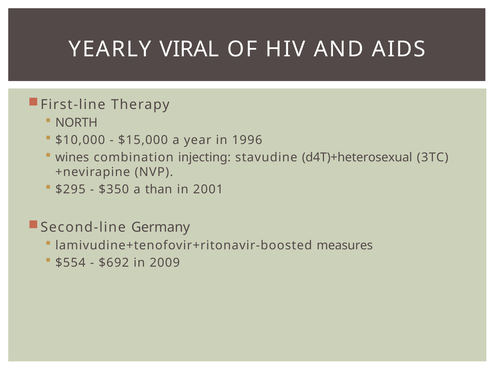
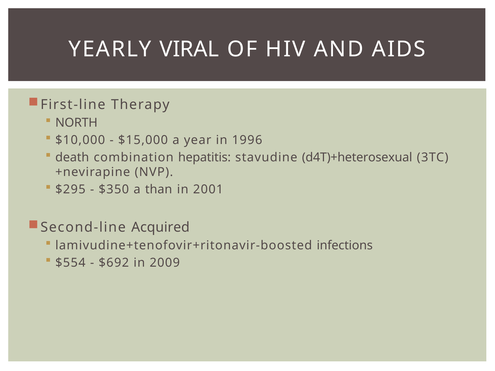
wines: wines -> death (72, 157)
injecting: injecting -> hepatitis (204, 157)
Germany: Germany -> Acquired (161, 227)
measures: measures -> infections (345, 245)
